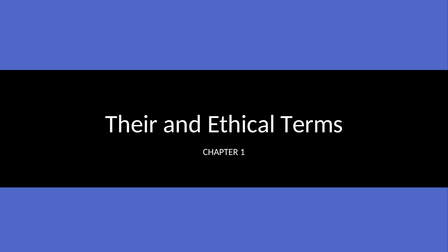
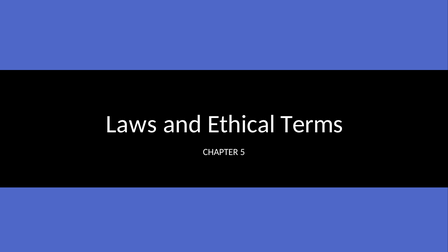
Their: Their -> Laws (131, 124)
1: 1 -> 5 (243, 152)
